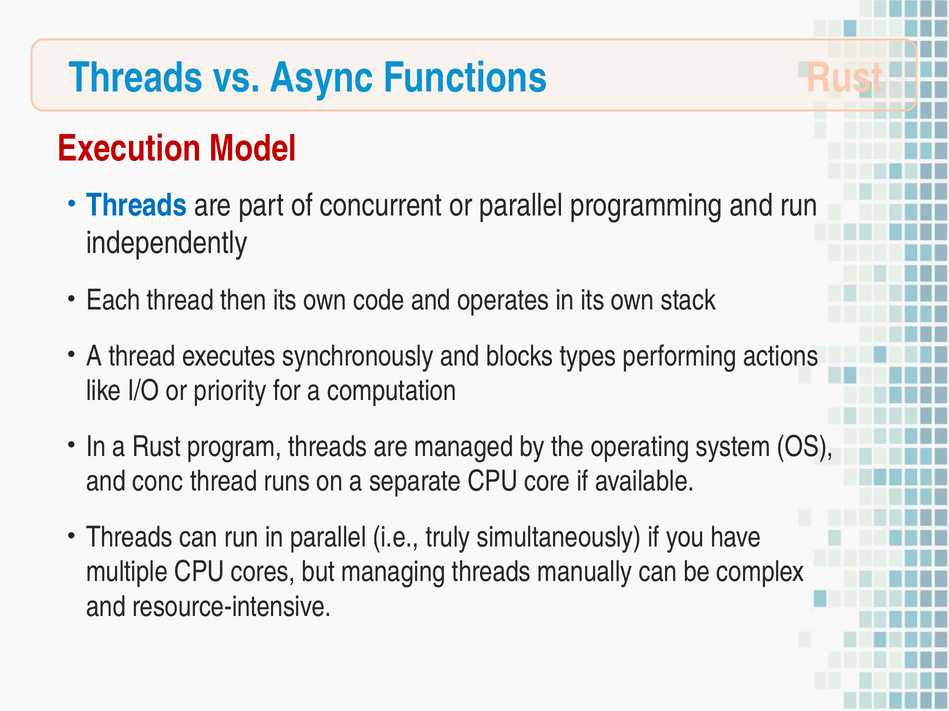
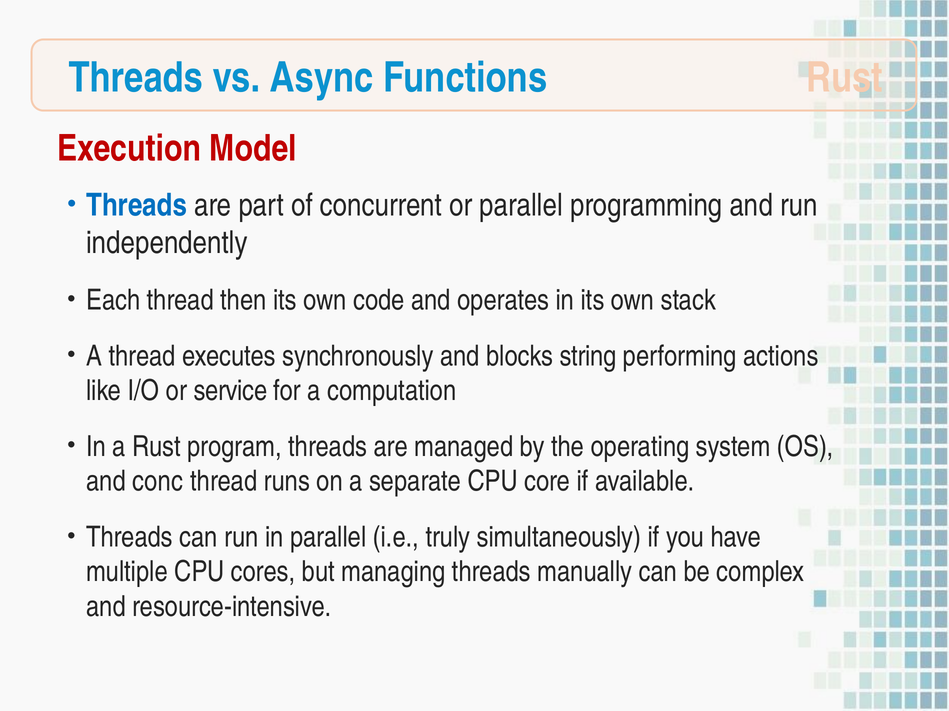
types: types -> string (588, 356)
priority: priority -> service (230, 391)
